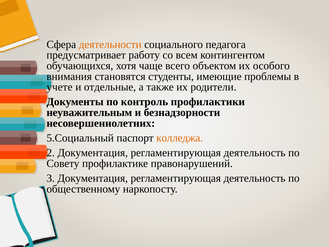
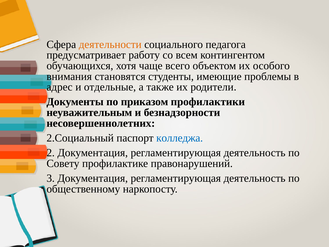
учете: учете -> адрес (60, 87)
контроль: контроль -> приказом (145, 102)
5.Социальный: 5.Социальный -> 2.Социальный (80, 138)
колледжа colour: orange -> blue (180, 138)
